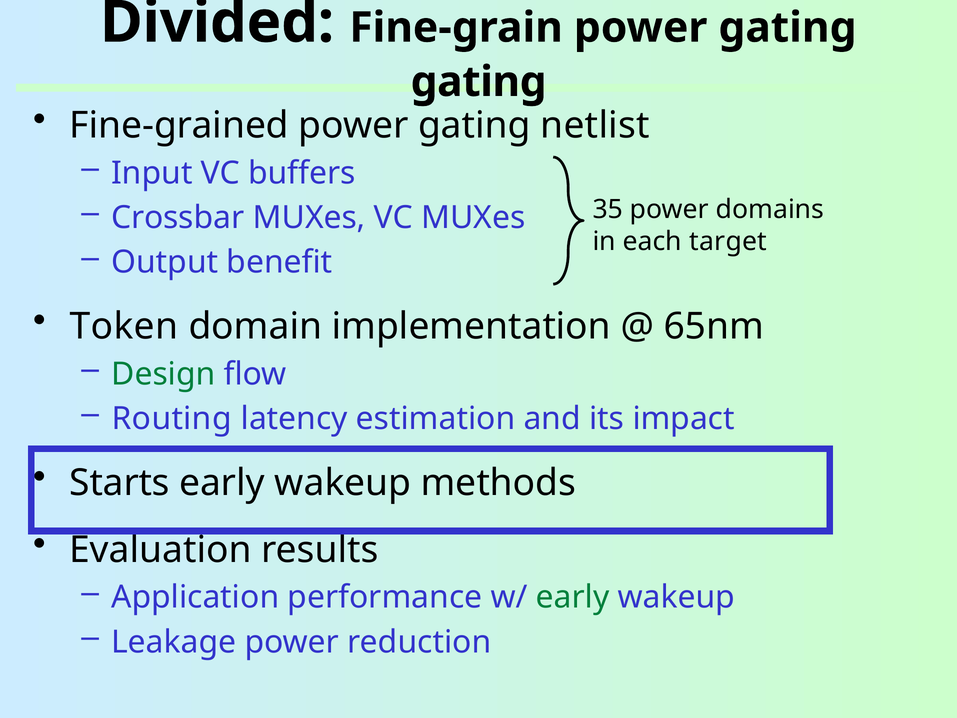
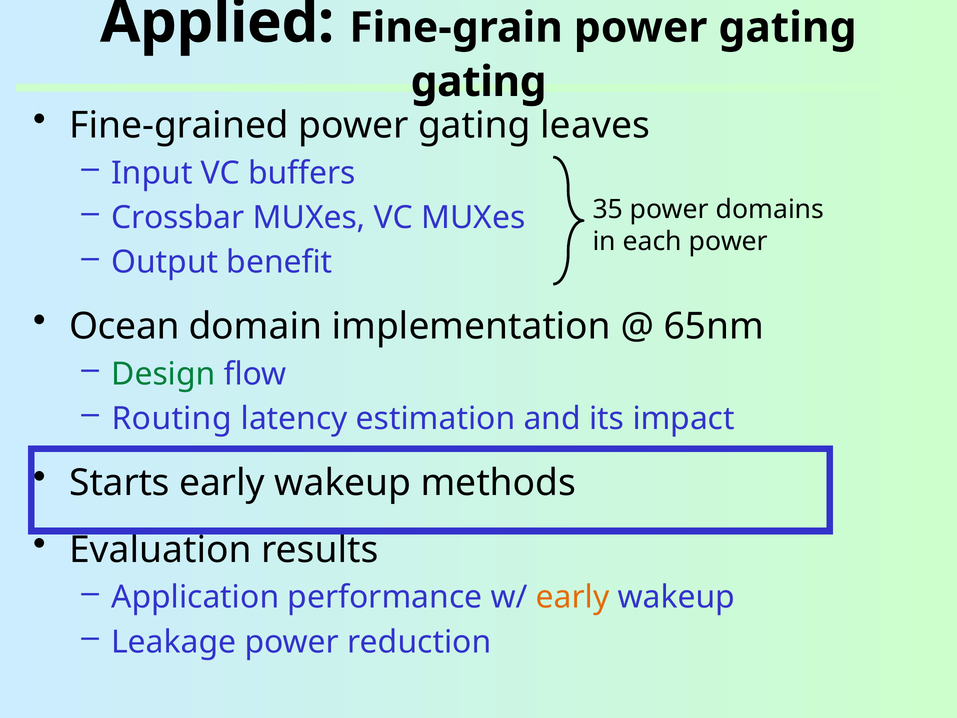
Divided: Divided -> Applied (217, 22)
netlist: netlist -> leaves (595, 125)
each target: target -> power (728, 241)
Token: Token -> Ocean (124, 326)
early colour: green -> orange (573, 597)
